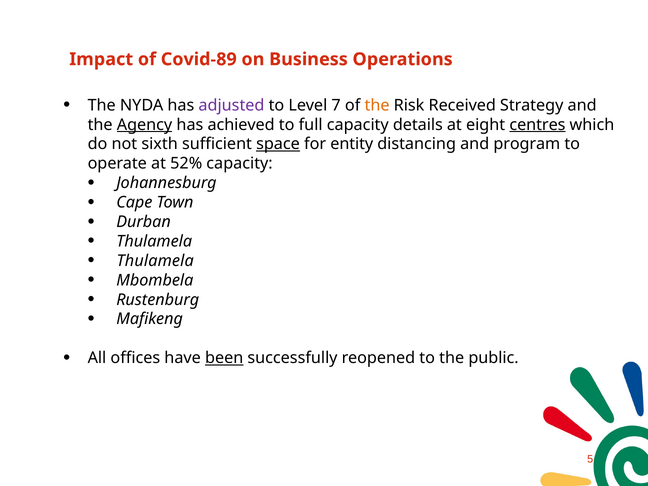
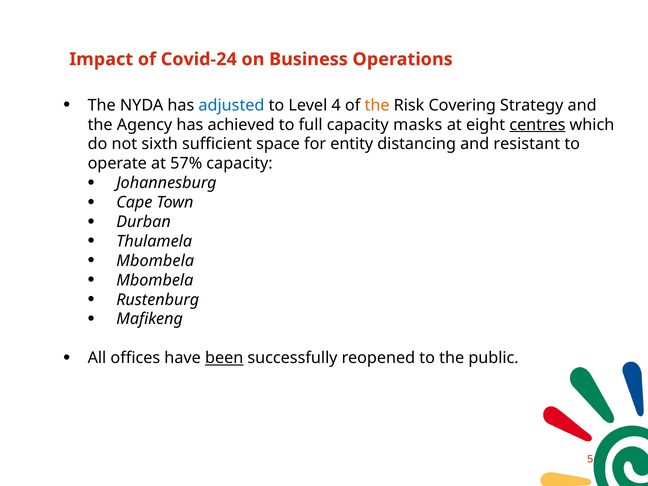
Covid-89: Covid-89 -> Covid-24 (199, 59)
adjusted colour: purple -> blue (231, 105)
7: 7 -> 4 (336, 105)
Received: Received -> Covering (462, 105)
Agency underline: present -> none (145, 125)
details: details -> masks (418, 125)
space underline: present -> none (278, 144)
program: program -> resistant (527, 144)
52%: 52% -> 57% (186, 164)
Thulamela: Thulamela -> Mbombela (155, 261)
